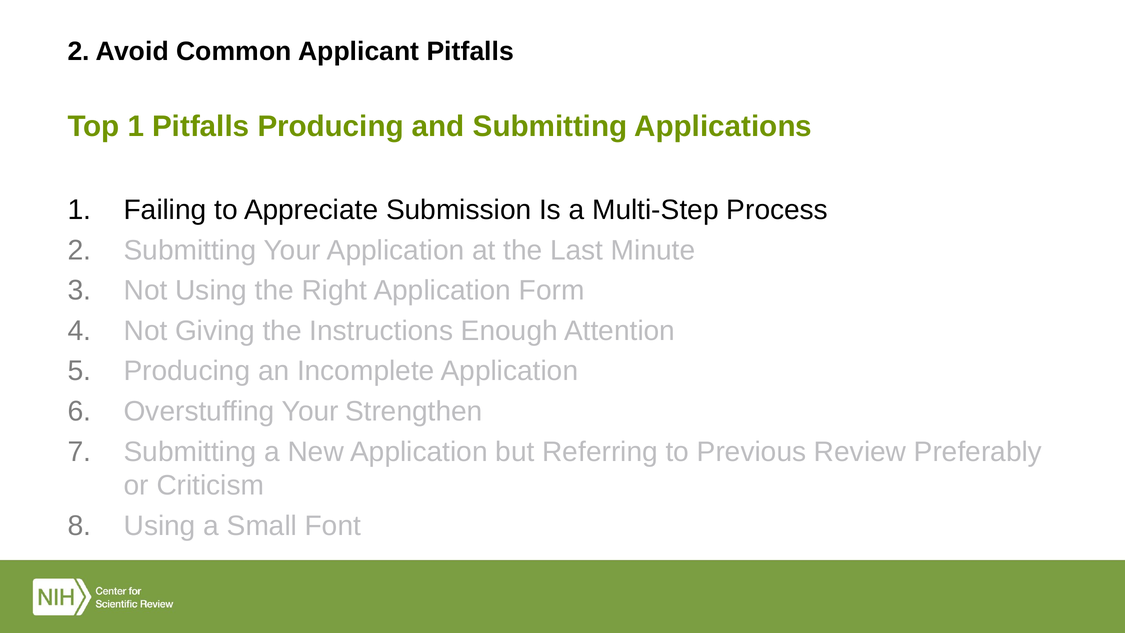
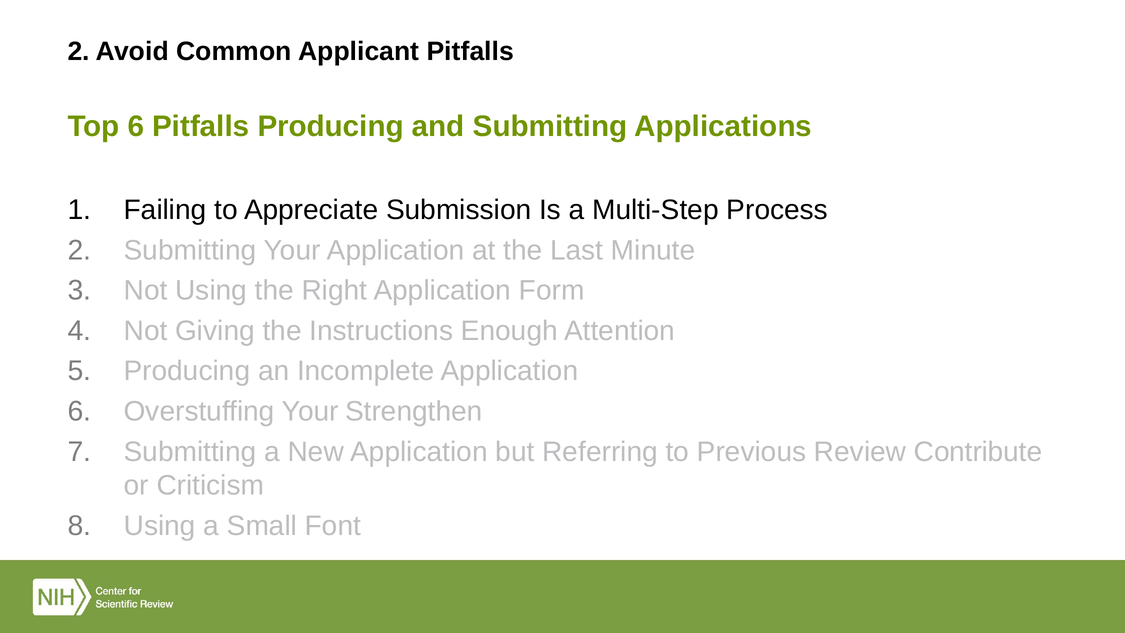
Top 1: 1 -> 6 (136, 126)
Preferably: Preferably -> Contribute (978, 452)
